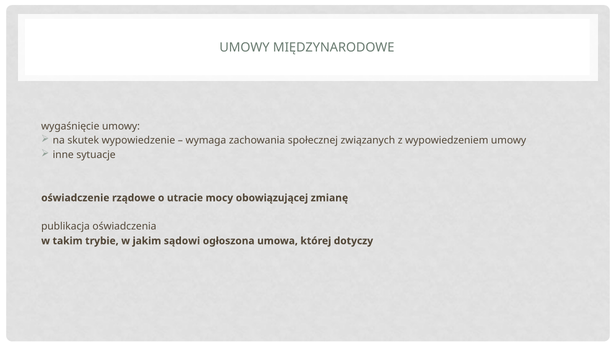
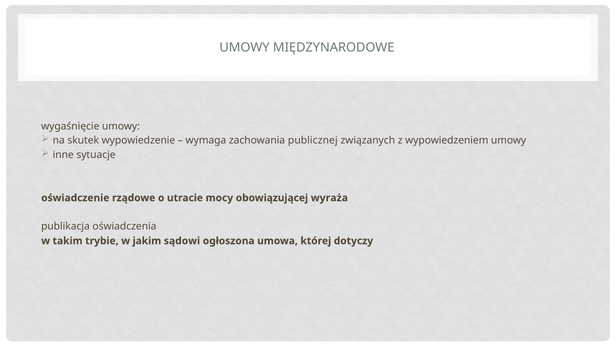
społecznej: społecznej -> publicznej (313, 141)
zmianę: zmianę -> wyraża (329, 198)
